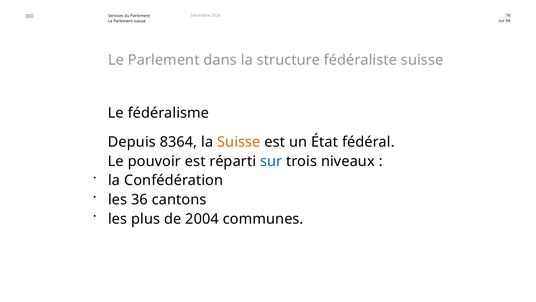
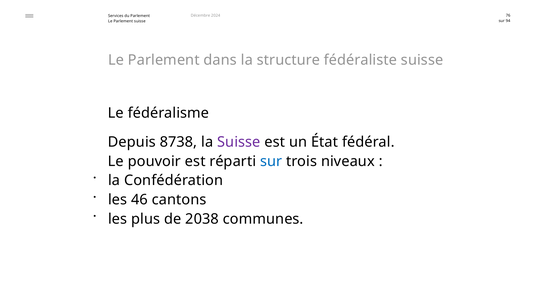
8364: 8364 -> 8738 (178, 142)
Suisse colour: orange -> purple (239, 142)
36: 36 -> 46 (140, 199)
2004: 2004 -> 2038 (202, 219)
